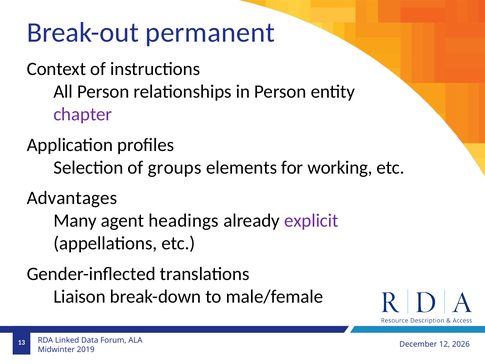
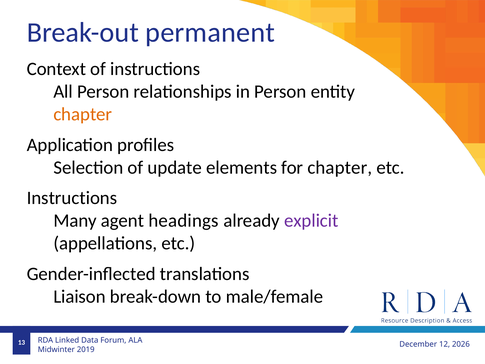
chapter colour: purple -> orange (83, 114)
groups: groups -> update (175, 168)
for working: working -> chapter (340, 168)
Advantages: Advantages -> Instructions (72, 198)
